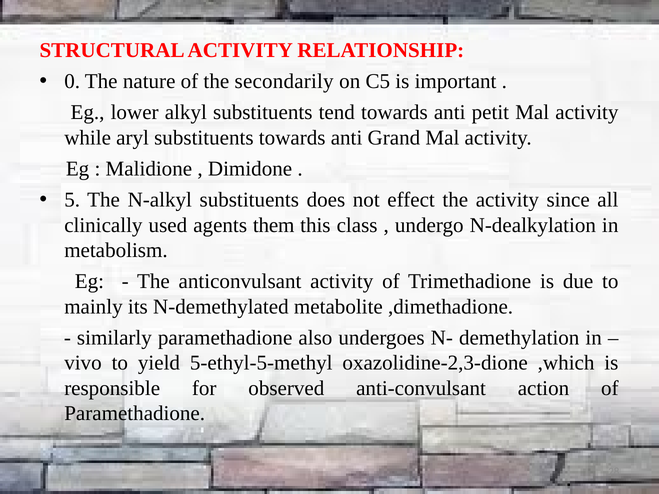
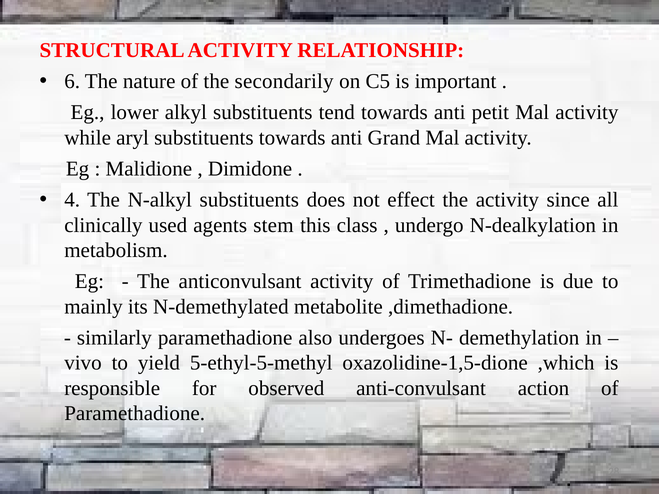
0: 0 -> 6 (72, 81)
5: 5 -> 4 (72, 200)
them: them -> stem (273, 225)
oxazolidine-2,3-dione: oxazolidine-2,3-dione -> oxazolidine-1,5-dione (435, 363)
